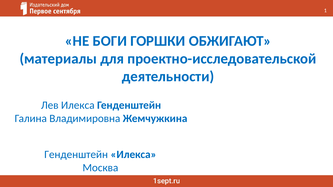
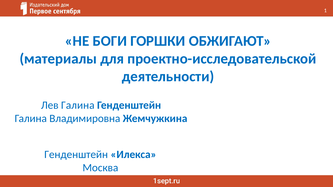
Лев Илекса: Илекса -> Галина (78, 105)
